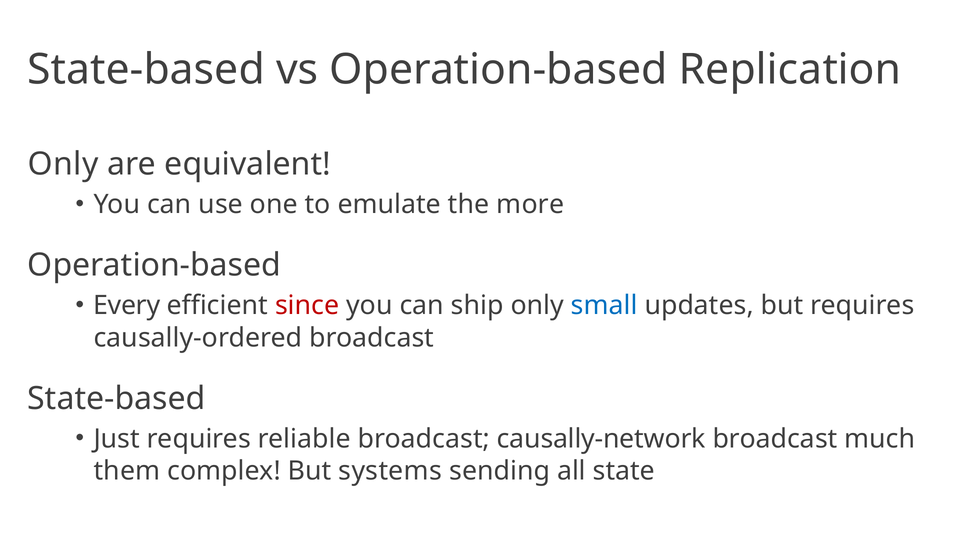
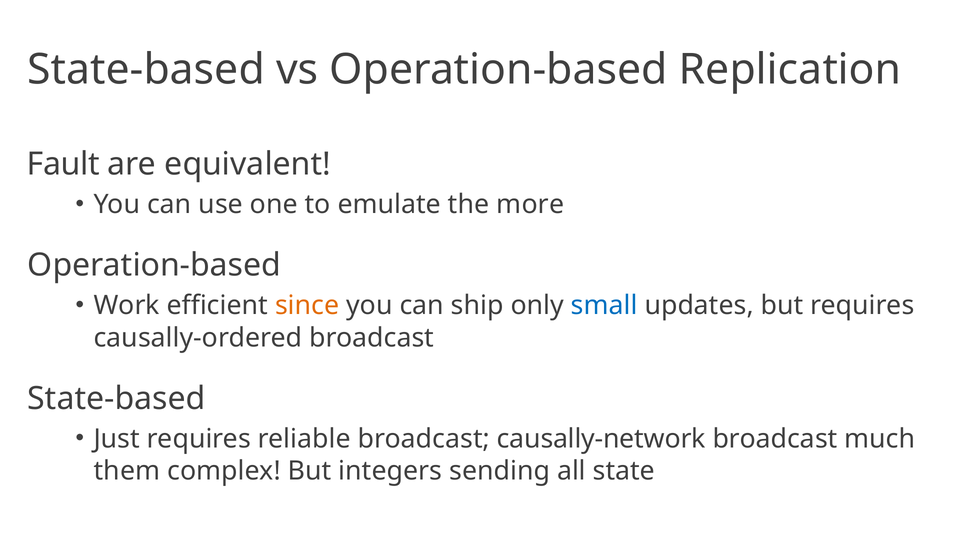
Only: Only -> Fault (63, 164)
Every: Every -> Work (127, 306)
since colour: red -> orange (307, 306)
systems: systems -> integers (390, 471)
